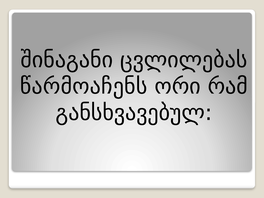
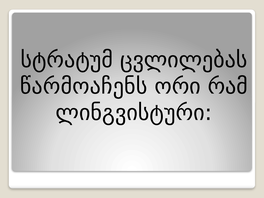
შინაგანი: შინაგანი -> სტრატუმ (67, 60)
განსხვავებულ: განსხვავებულ -> ლინგვისტური (134, 113)
